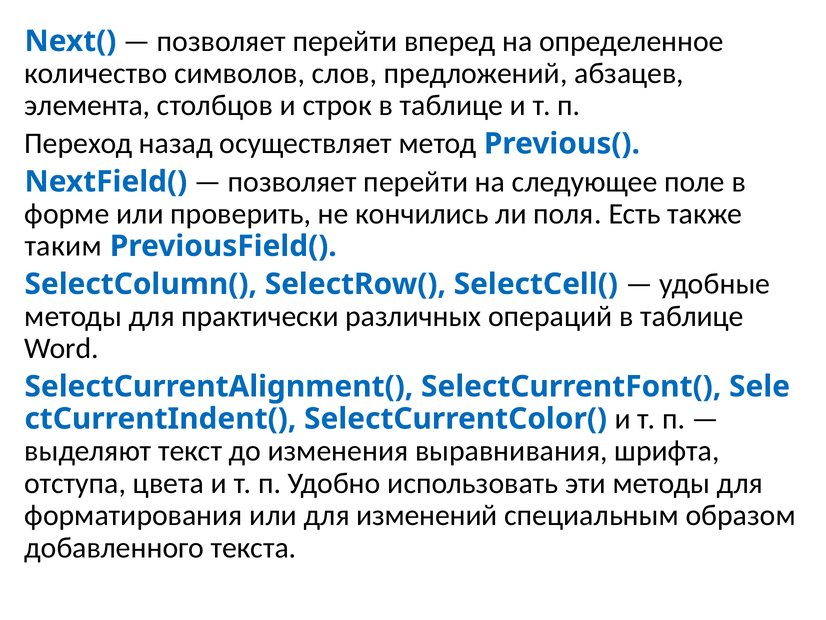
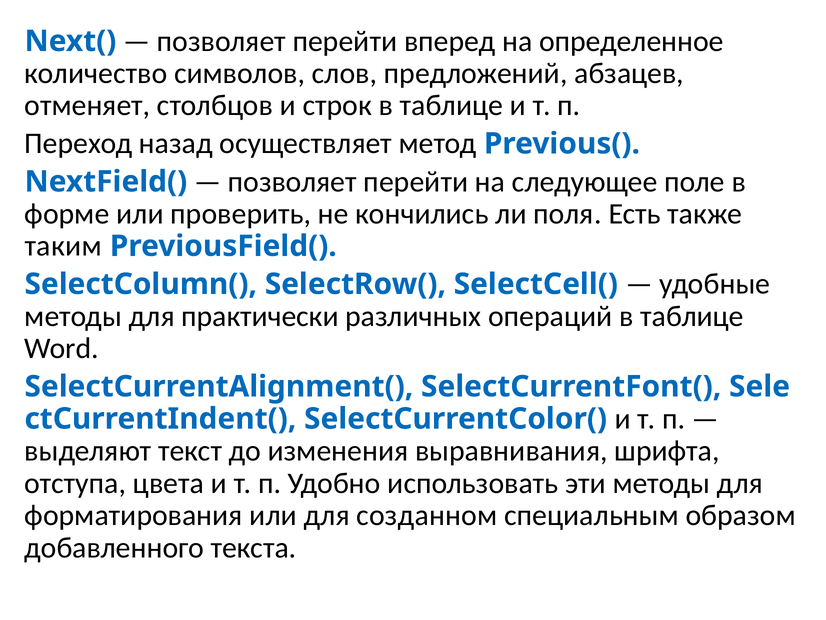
элемента: элемента -> отменяет (87, 106)
изменений: изменений -> созданном (427, 515)
